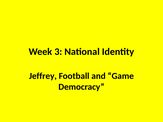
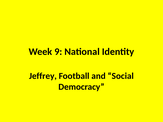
3: 3 -> 9 (58, 52)
Game: Game -> Social (121, 76)
